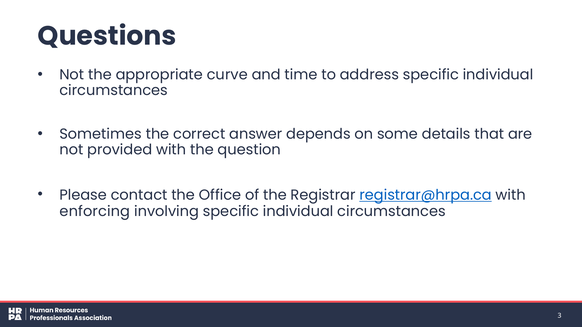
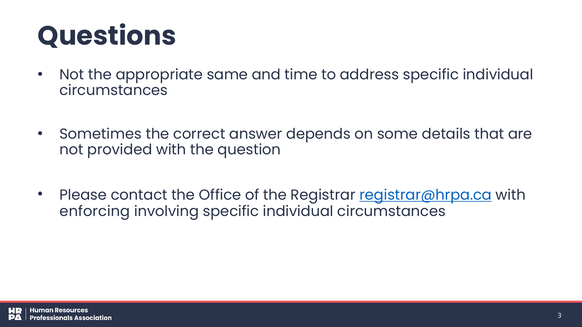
curve: curve -> same (227, 75)
